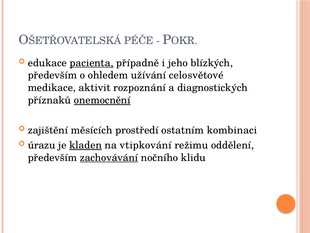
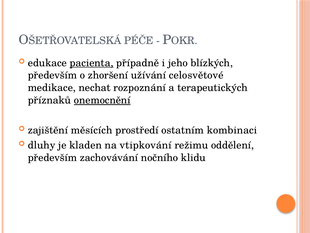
ohledem: ohledem -> zhoršení (108, 75)
aktivit: aktivit -> nechat (95, 88)
diagnostických: diagnostických -> terapeutických (212, 88)
úrazu: úrazu -> dluhy (42, 145)
kladen underline: present -> none (86, 145)
zachovávání underline: present -> none (109, 157)
